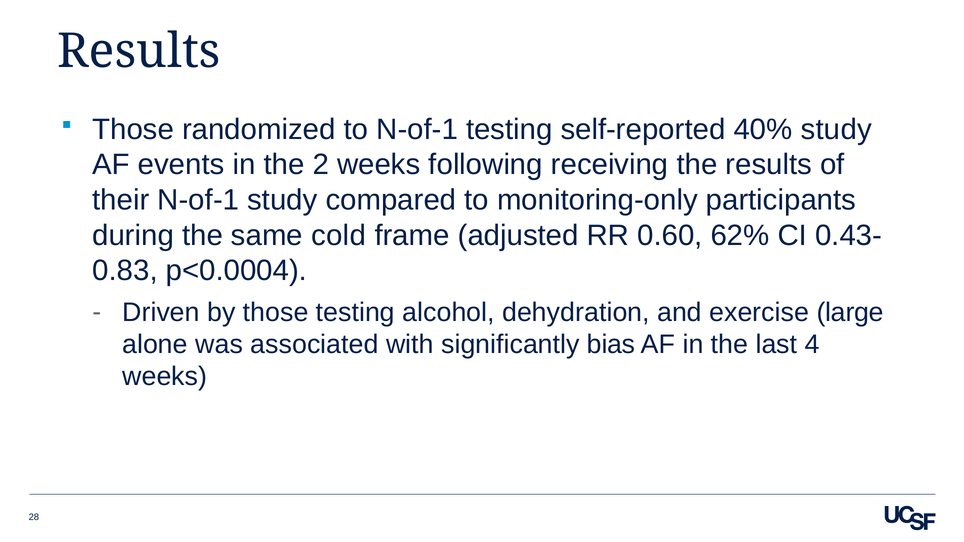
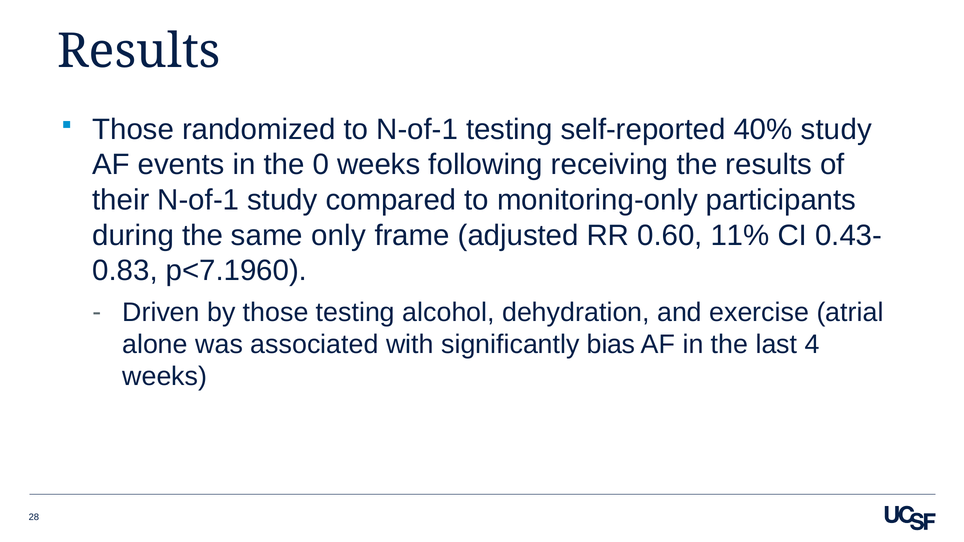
2: 2 -> 0 (321, 165)
cold: cold -> only (339, 236)
62%: 62% -> 11% (740, 236)
p<0.0004: p<0.0004 -> p<7.1960 (236, 271)
large: large -> atrial (850, 312)
